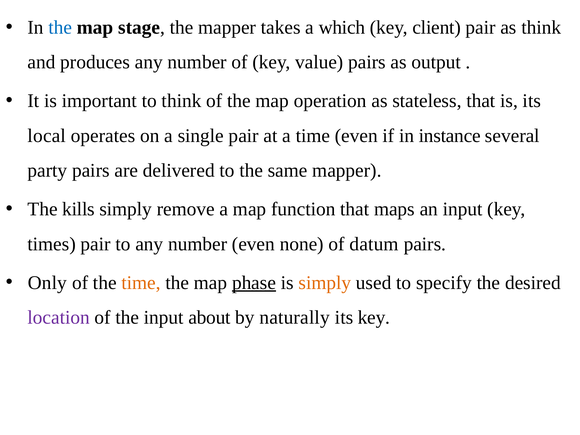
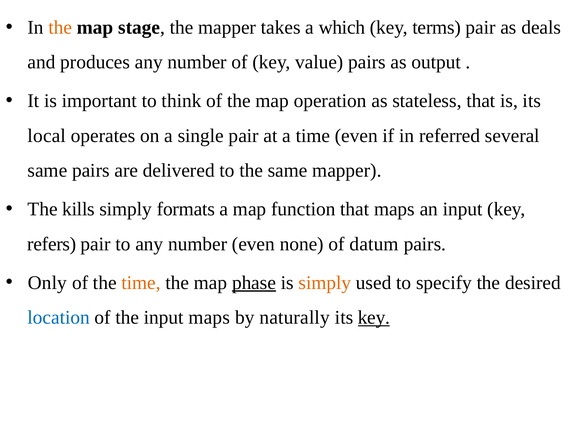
the colour: blue -> orange (60, 27)
client: client -> terms (437, 27)
as think: think -> deals (541, 27)
instance: instance -> referred (450, 136)
party: party -> same (47, 171)
remove: remove -> formats (186, 209)
times: times -> refers (52, 244)
location colour: purple -> blue (59, 317)
input about: about -> maps (209, 317)
key underline: none -> present (374, 317)
